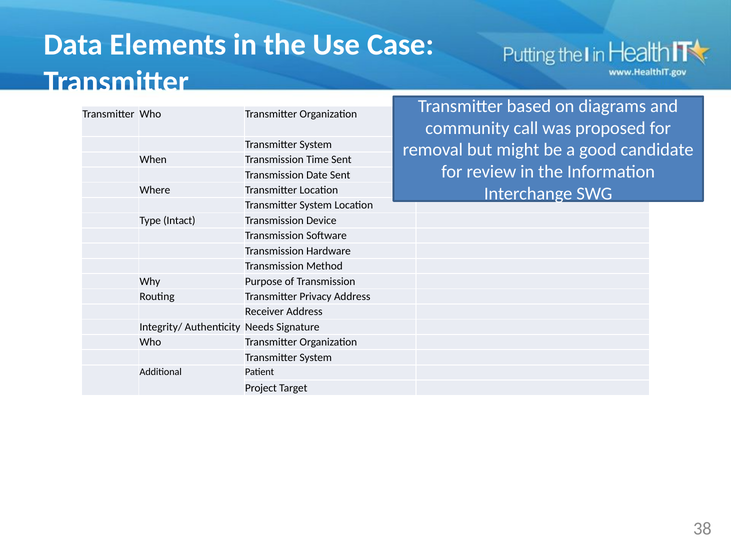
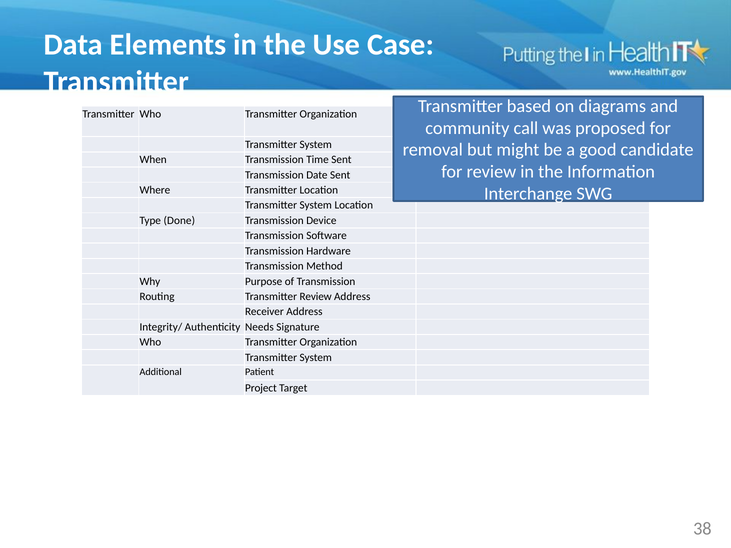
Intact: Intact -> Done (179, 221)
Transmitter Privacy: Privacy -> Review (316, 297)
